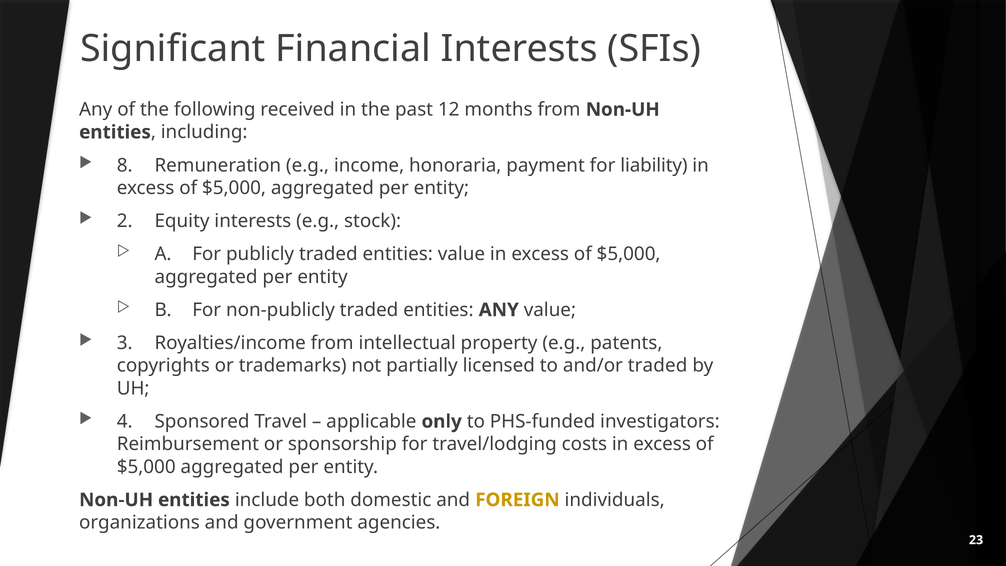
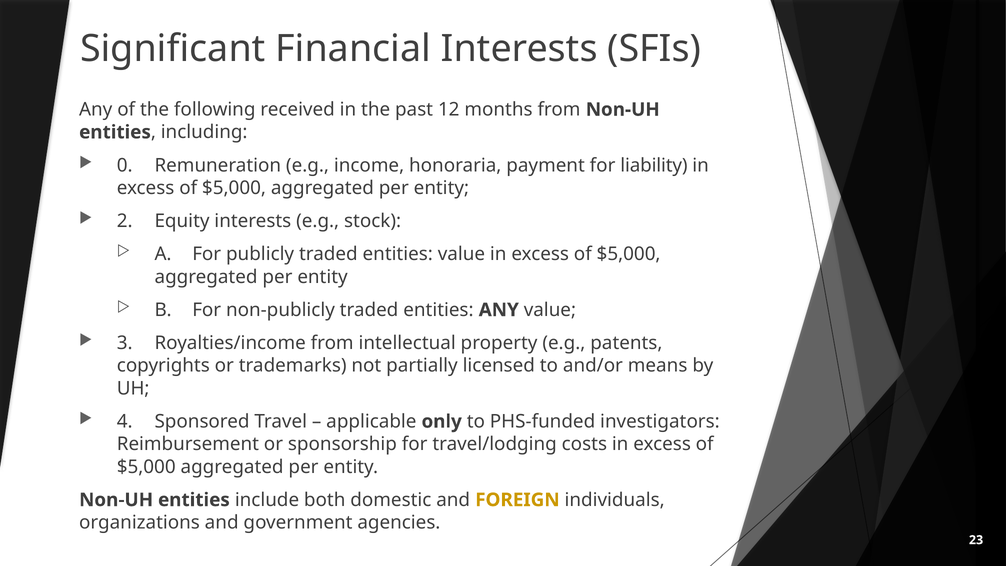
8: 8 -> 0 (125, 165)
and/or traded: traded -> means (658, 366)
